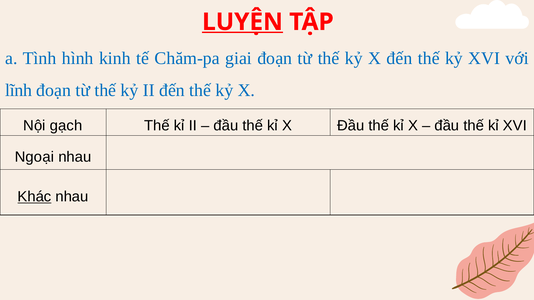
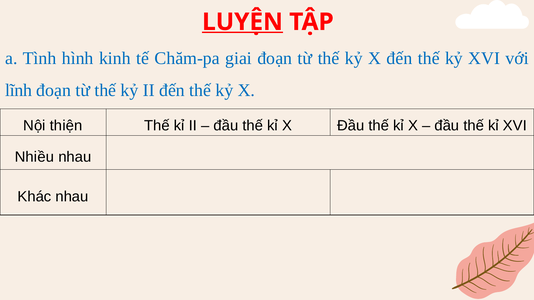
gạch: gạch -> thiện (66, 126)
Ngoại: Ngoại -> Nhiều (34, 157)
Khác underline: present -> none (34, 197)
